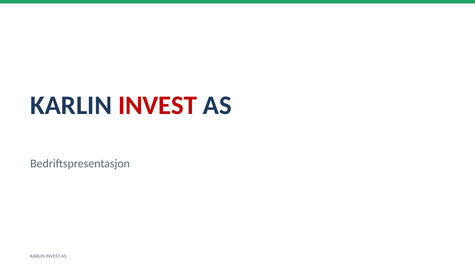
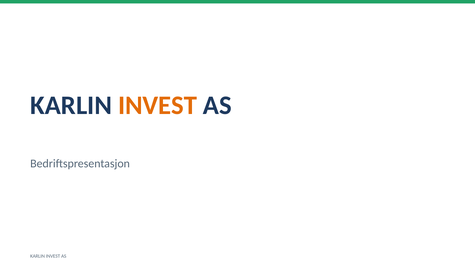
INVEST colour: red -> orange (157, 105)
